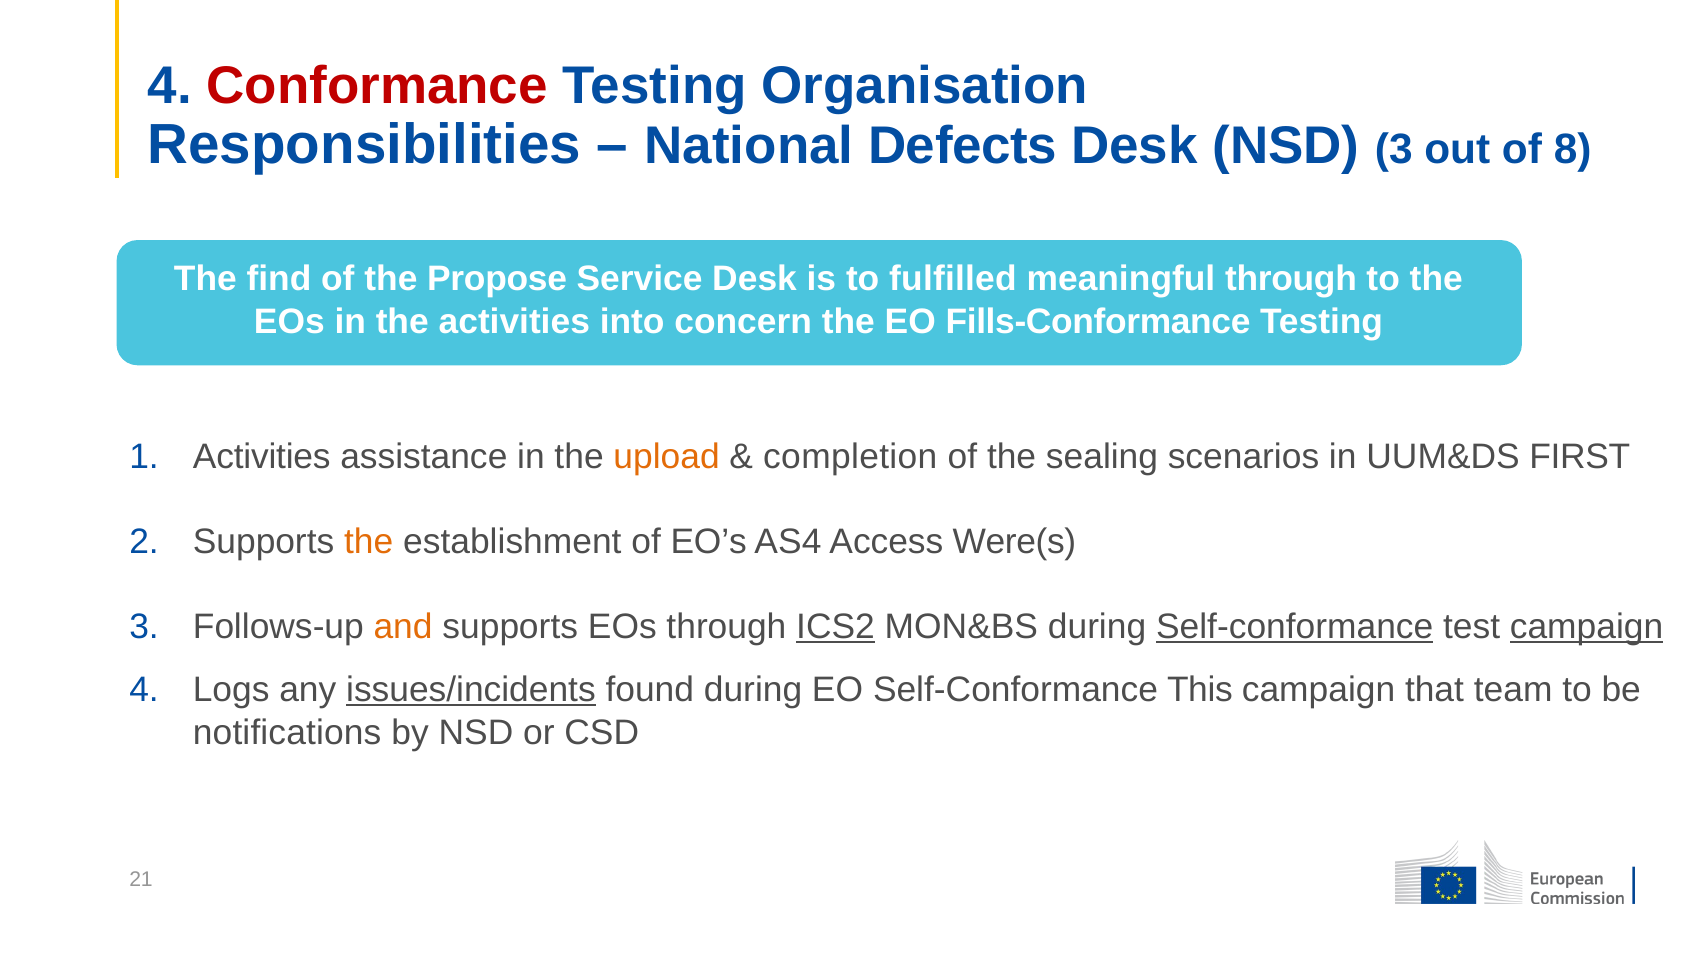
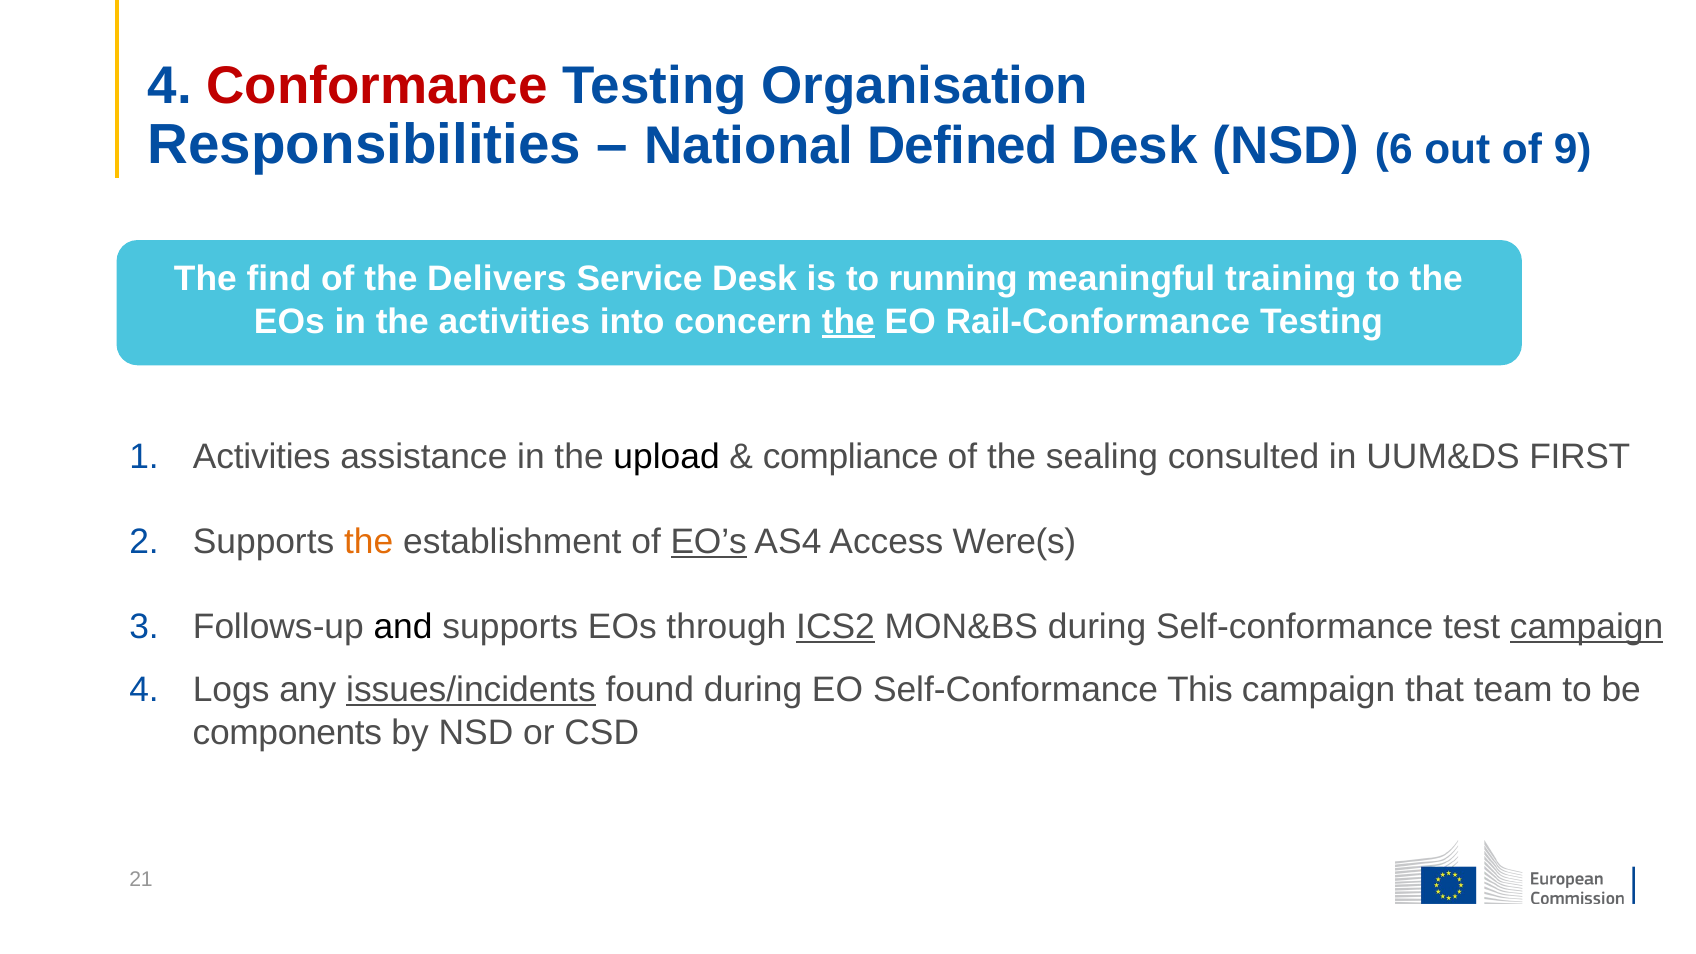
Defects: Defects -> Defined (963, 146)
NSD 3: 3 -> 6 (1394, 150)
8: 8 -> 9 (1573, 150)
Propose: Propose -> Delivers (497, 279)
fulfilled: fulfilled -> running (953, 279)
meaningful through: through -> training (1291, 279)
the underline: none -> present (848, 321)
Fills-Conformance: Fills-Conformance -> Rail-Conformance (1098, 321)
upload colour: orange -> black (667, 457)
completion: completion -> compliance (851, 457)
scenarios: scenarios -> consulted (1243, 457)
EO’s underline: none -> present (709, 542)
and colour: orange -> black (403, 626)
Self-conformance underline: present -> none (1295, 626)
notifications: notifications -> components (287, 732)
